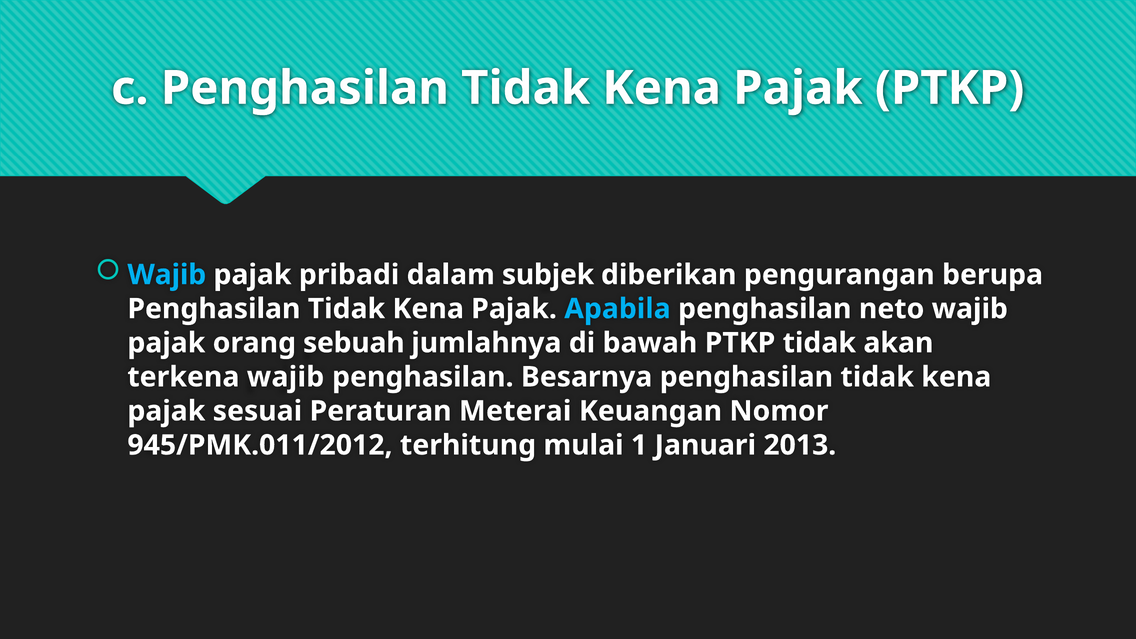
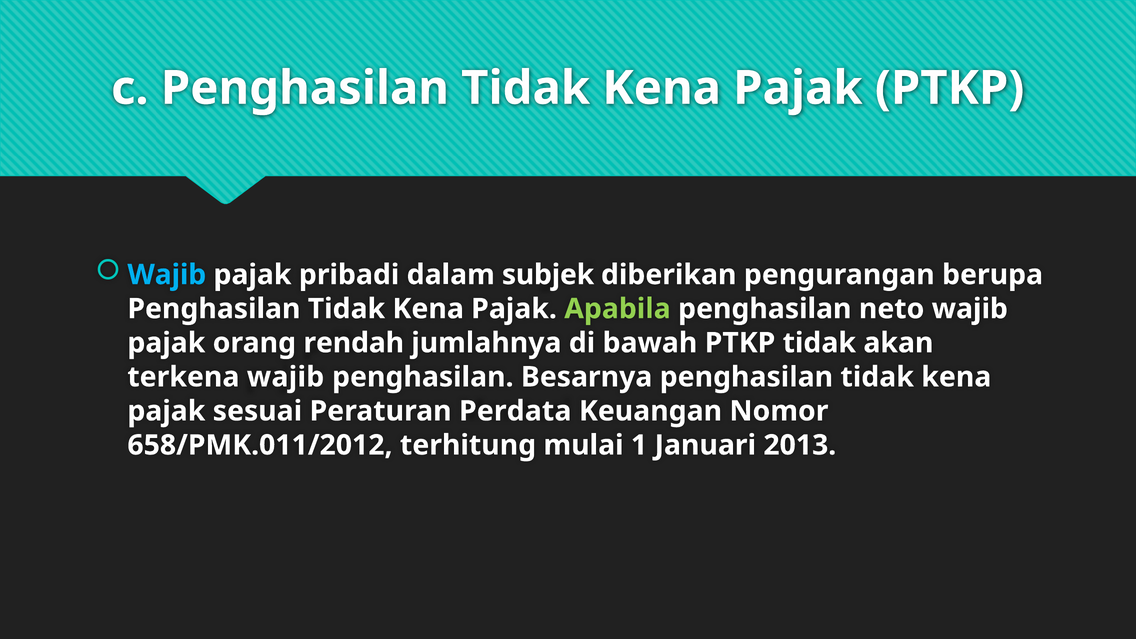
Apabila colour: light blue -> light green (617, 309)
sebuah: sebuah -> rendah (354, 343)
Meterai: Meterai -> Perdata (515, 411)
945/PMK.011/2012: 945/PMK.011/2012 -> 658/PMK.011/2012 (260, 445)
